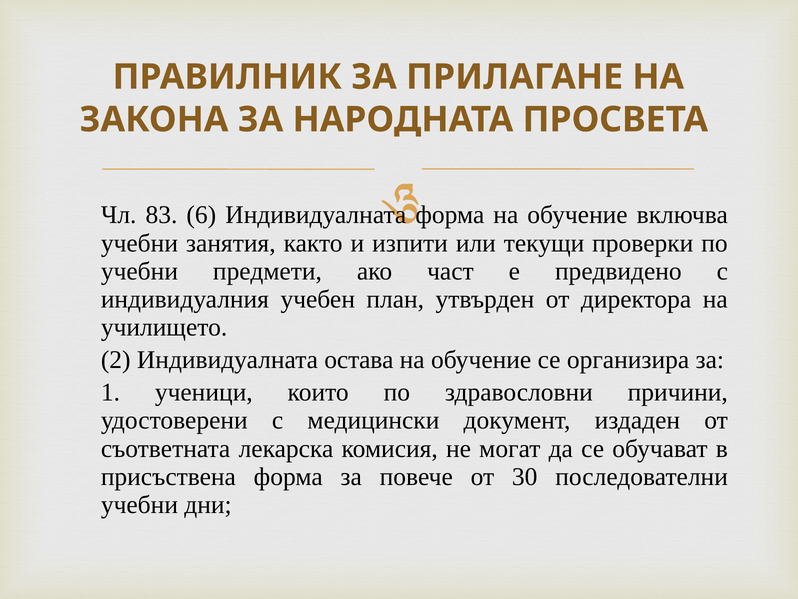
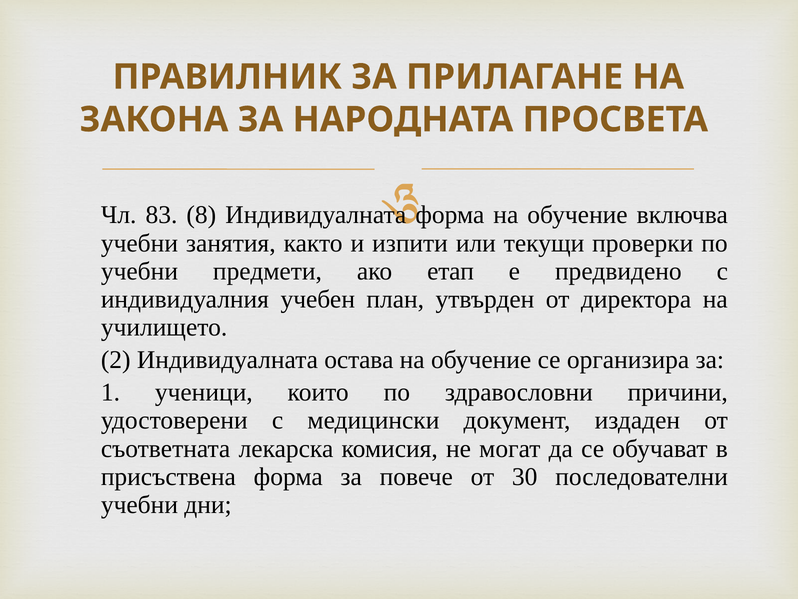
6: 6 -> 8 (201, 215)
част: част -> етап (451, 271)
